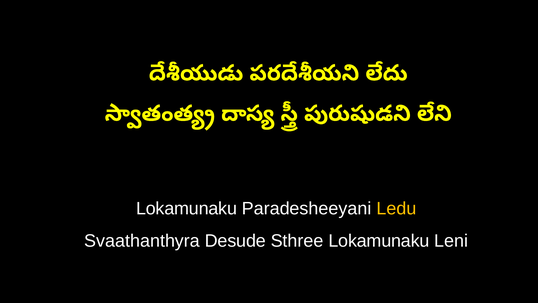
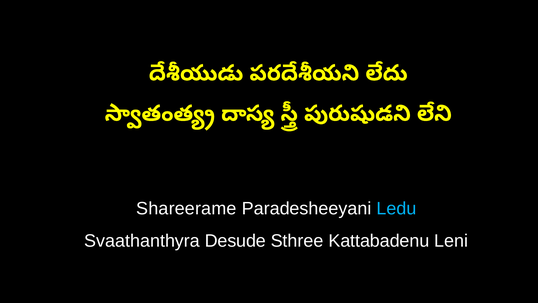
Lokamunaku: Lokamunaku -> Shareerame (186, 208)
Ledu colour: yellow -> light blue (396, 208)
Sthree Lokamunaku: Lokamunaku -> Kattabadenu (379, 241)
